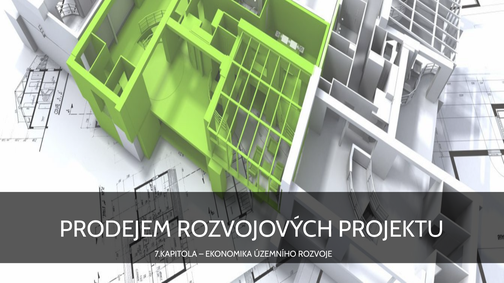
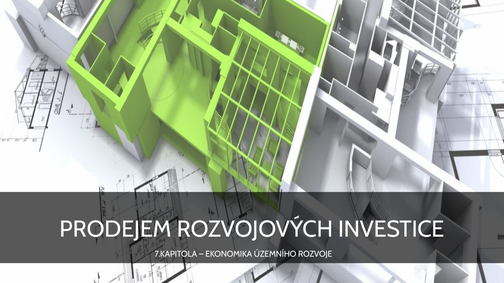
PROJEKTU: PROJEKTU -> INVESTICE (391, 230)
